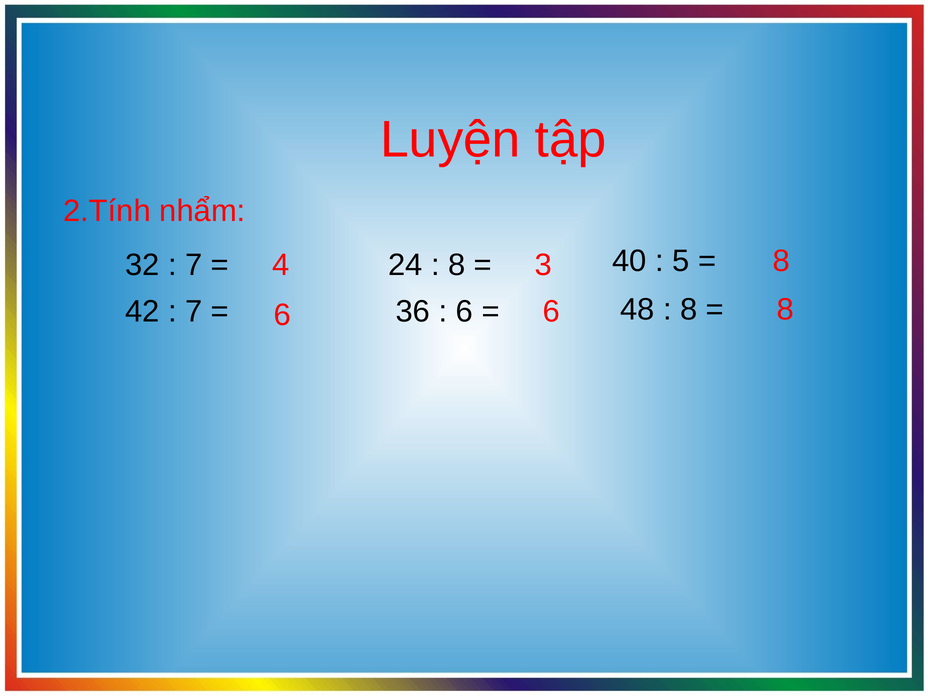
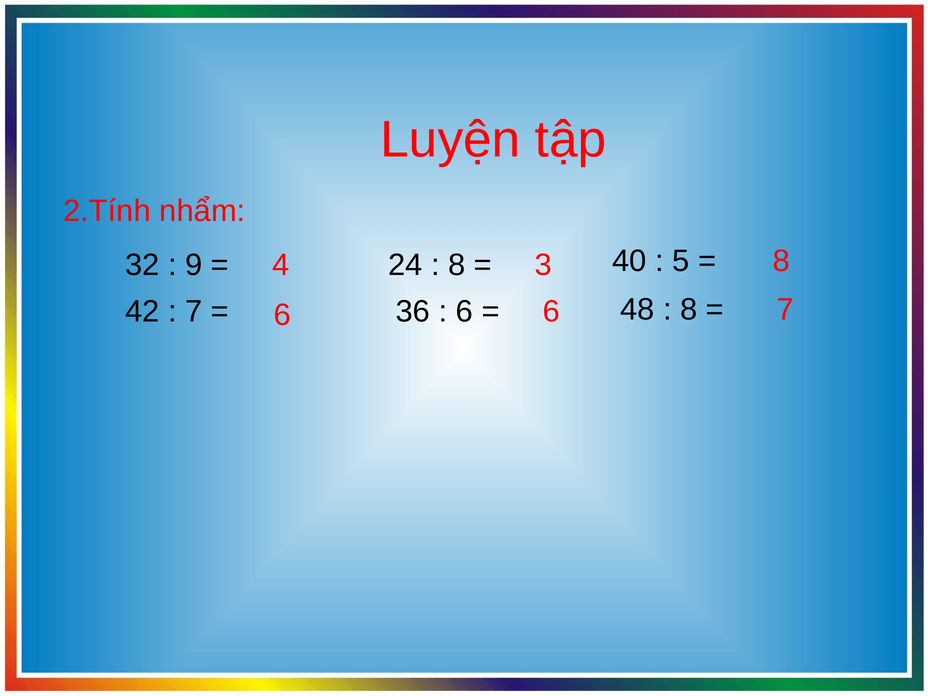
7: 7 -> 9 (194, 265)
8: 8 -> 7 (785, 309)
